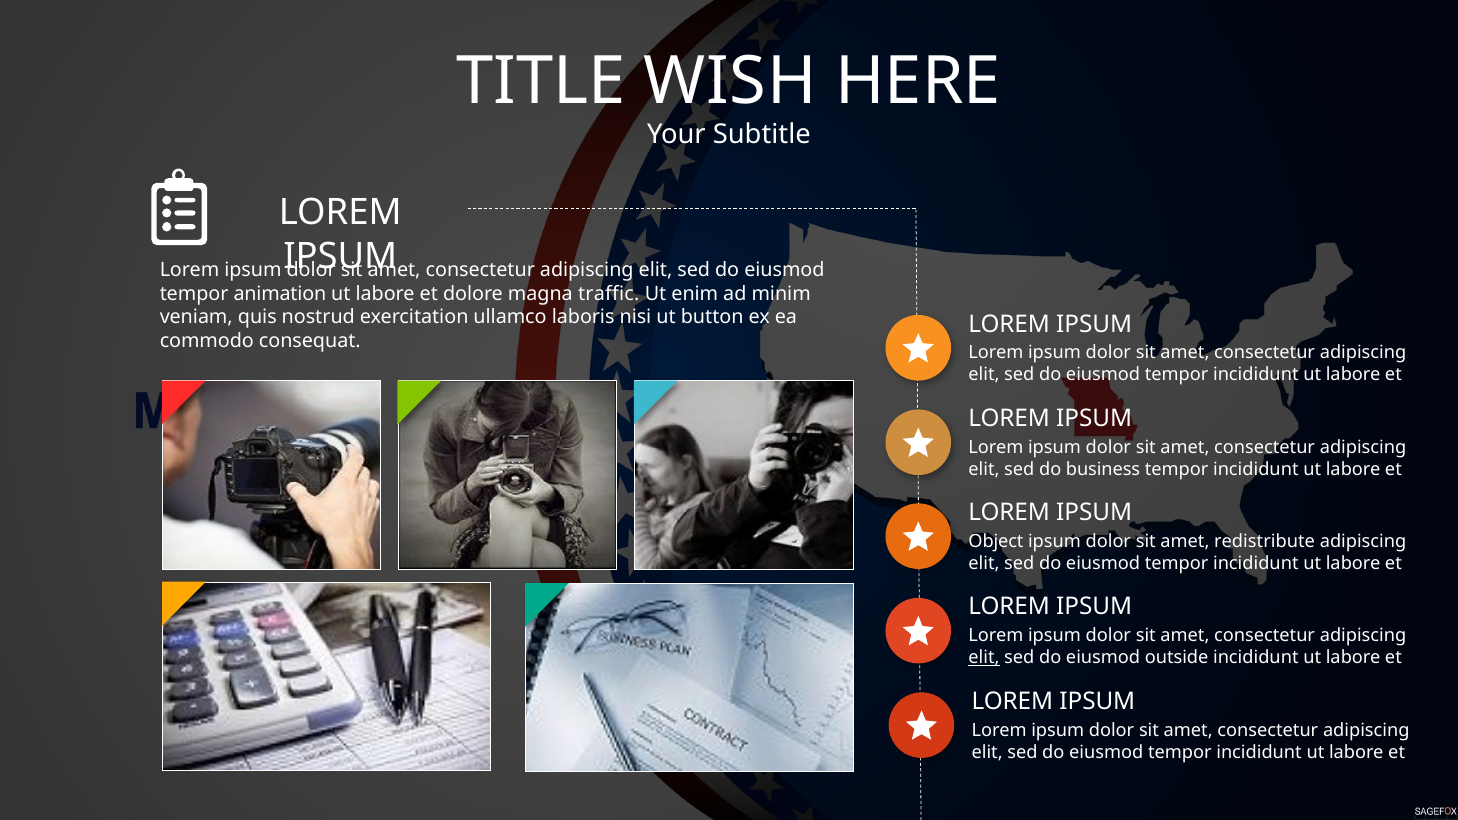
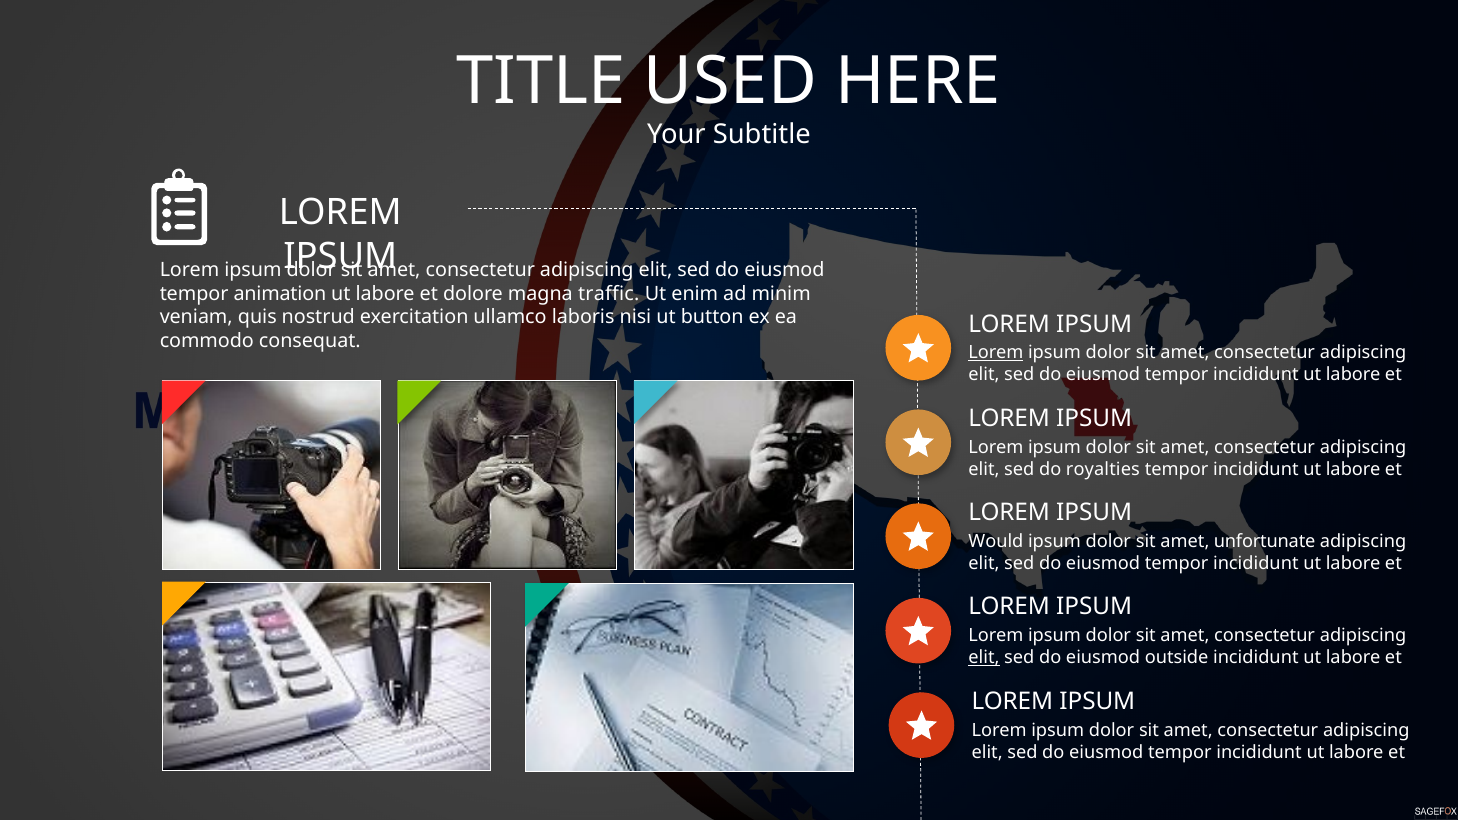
WISH: WISH -> USED (730, 81)
Lorem underline: none -> present (996, 353)
business: business -> royalties (1103, 469)
Object: Object -> Would (996, 541)
redistribute: redistribute -> unfortunate (1265, 541)
